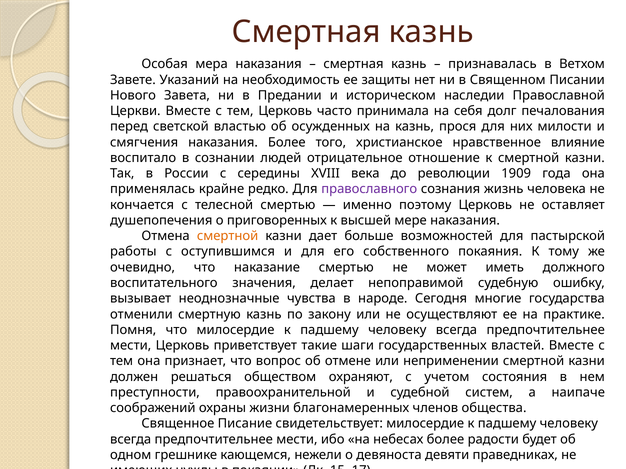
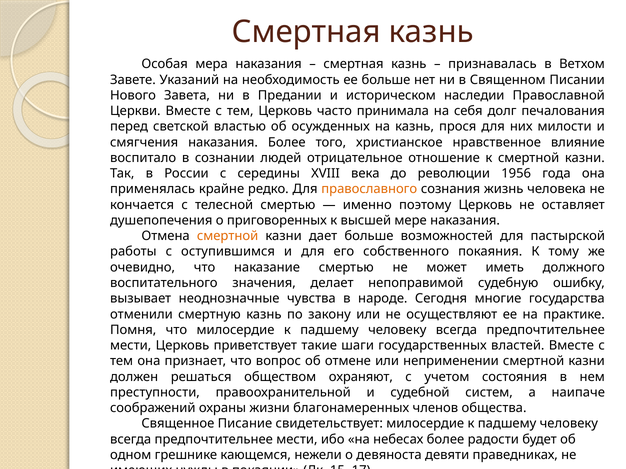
ее защиты: защиты -> больше (386, 80)
1909: 1909 -> 1956 (516, 174)
православного colour: purple -> orange (369, 189)
